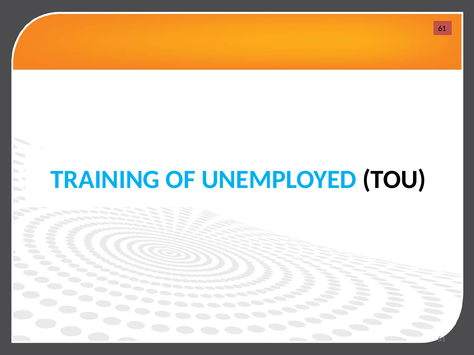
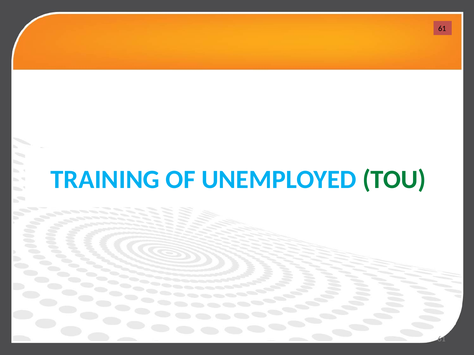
TOU colour: black -> green (394, 180)
